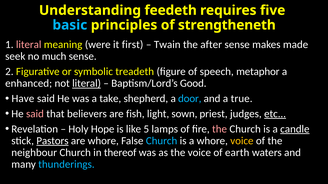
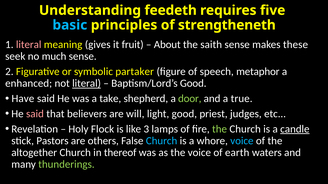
were: were -> gives (98, 45)
first: first -> fruit (133, 45)
Twain: Twain -> About (167, 45)
after: after -> saith (211, 45)
made: made -> these (296, 45)
treadeth: treadeth -> partaker (135, 72)
door colour: light blue -> light green (190, 99)
fish: fish -> will (135, 114)
light sown: sown -> good (184, 114)
etc underline: present -> none (275, 114)
Hope: Hope -> Flock (103, 129)
5: 5 -> 3 (146, 129)
the colour: pink -> light green (220, 129)
Pastors underline: present -> none (52, 141)
are whore: whore -> others (103, 141)
voice colour: yellow -> light blue (242, 141)
neighbour: neighbour -> altogether (34, 153)
thunderings colour: light blue -> light green (66, 165)
